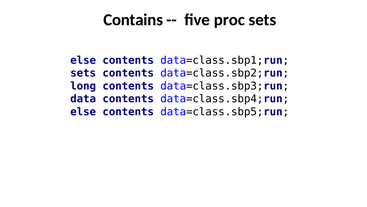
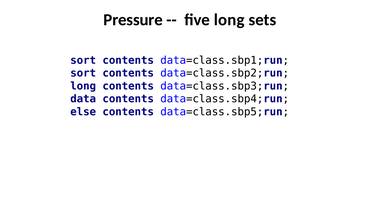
Contains: Contains -> Pressure (133, 20)
five proc: proc -> long (229, 20)
else: else -> sort (83, 60)
sets: sets -> sort (83, 73)
